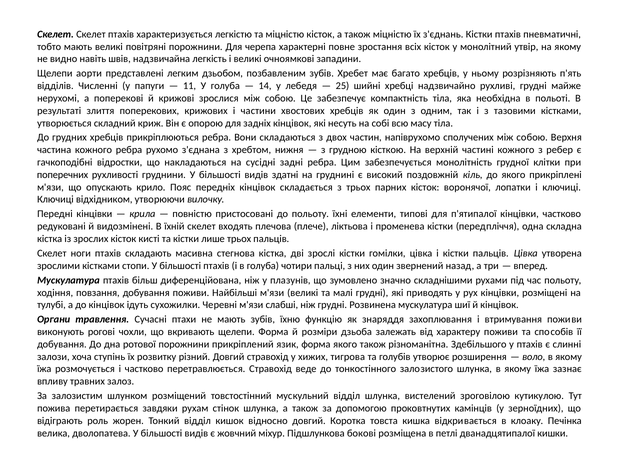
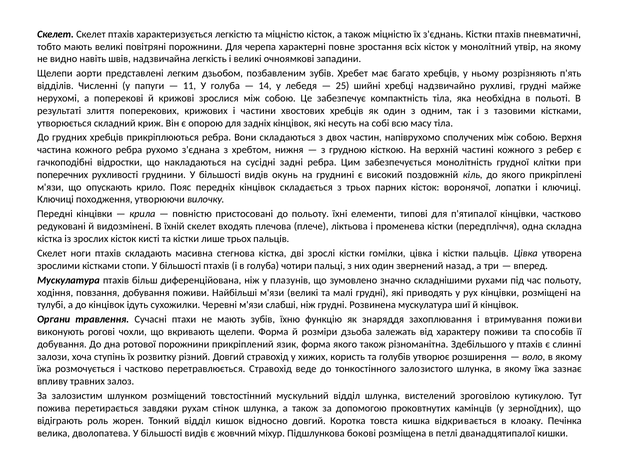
здатні: здатні -> окунь (285, 174)
відхідником: відхідником -> походження (104, 199)
тигрова: тигрова -> користь (348, 356)
